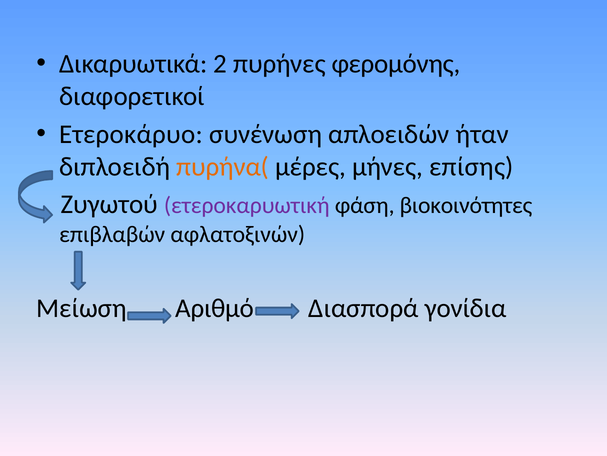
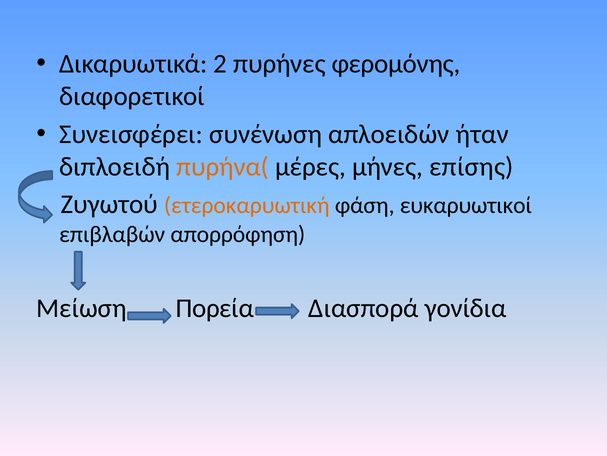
Ετεροκάρυο: Ετεροκάρυο -> Συνεισφέρει (131, 134)
ετεροκαρυωτική colour: purple -> orange (247, 205)
βιοκοινότητες: βιοκοινότητες -> ευκαρυωτικοί (466, 205)
αφλατοξινών: αφλατοξινών -> απορρόφηση (238, 234)
Αριθμό: Αριθμό -> Πορεία (215, 308)
